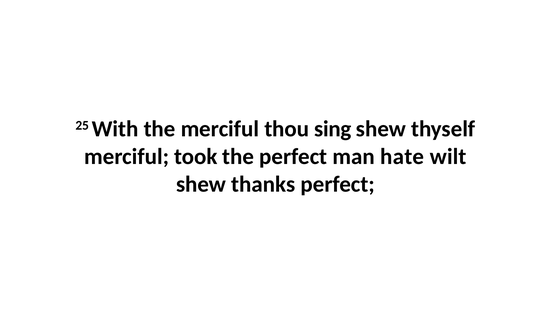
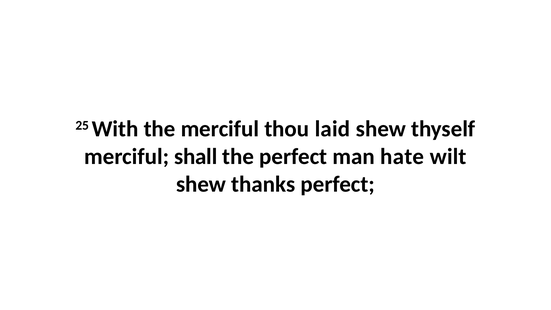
sing: sing -> laid (333, 129)
took: took -> shall (196, 157)
